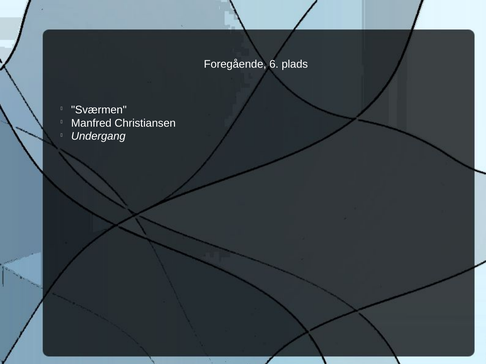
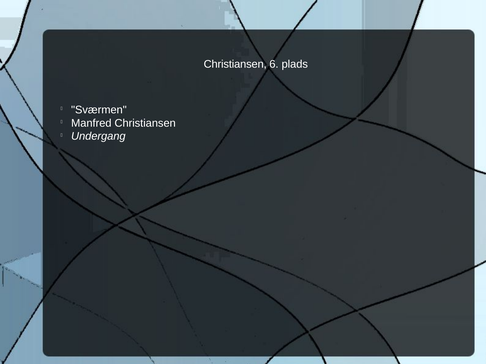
Foregående: Foregående -> Christiansen (235, 64)
